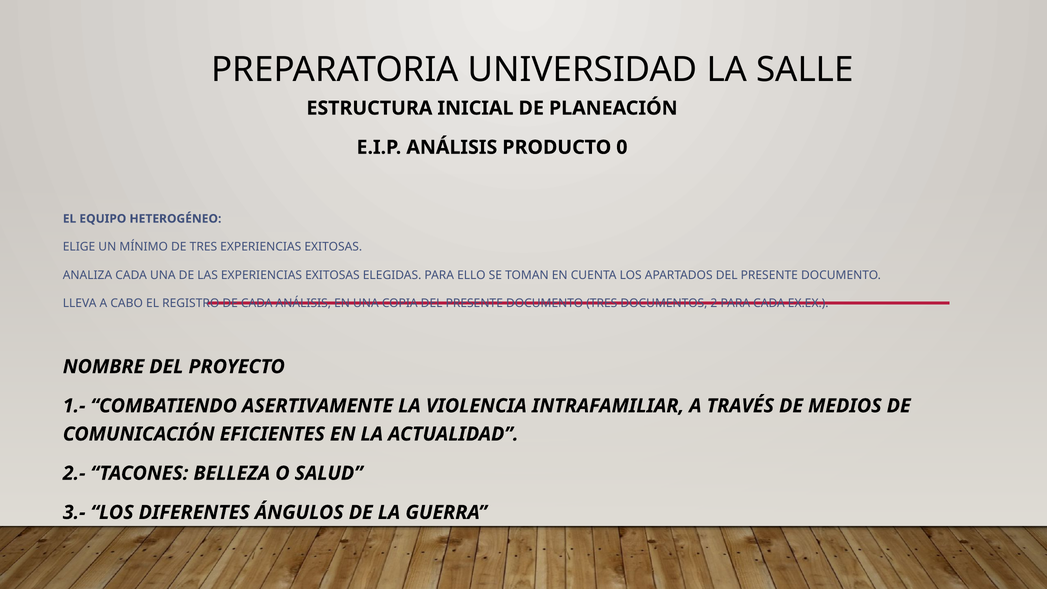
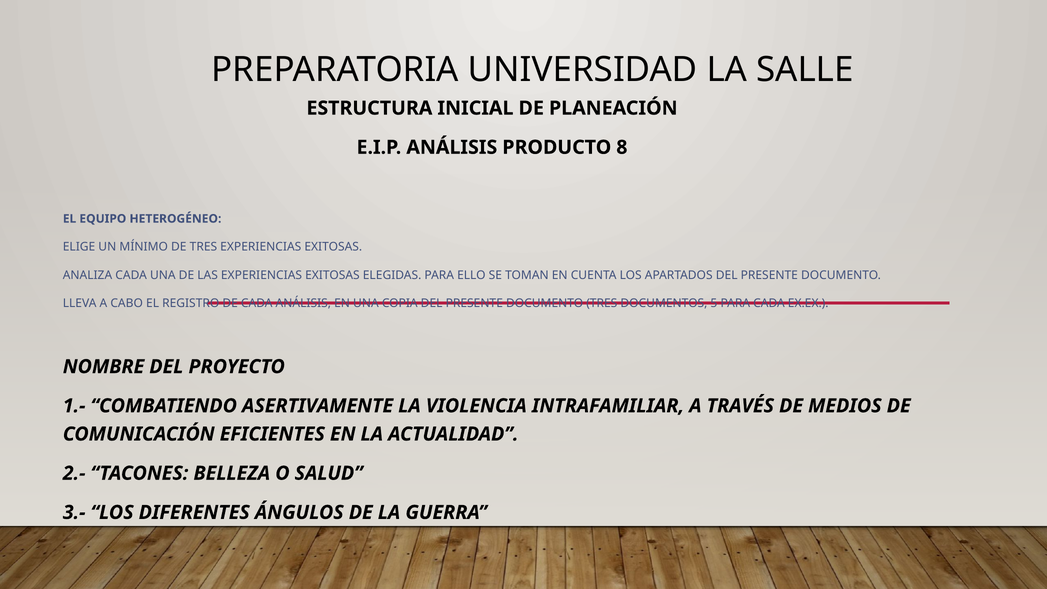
0: 0 -> 8 (622, 147)
2: 2 -> 5 (714, 303)
